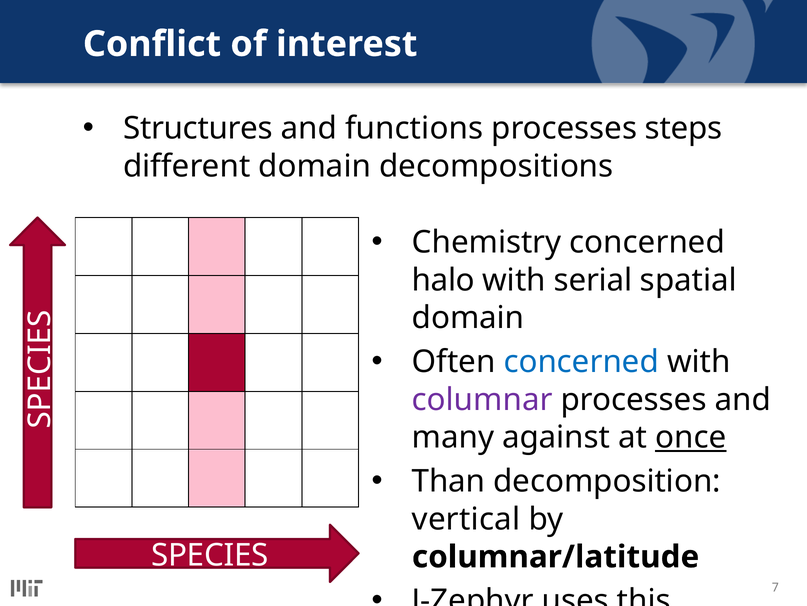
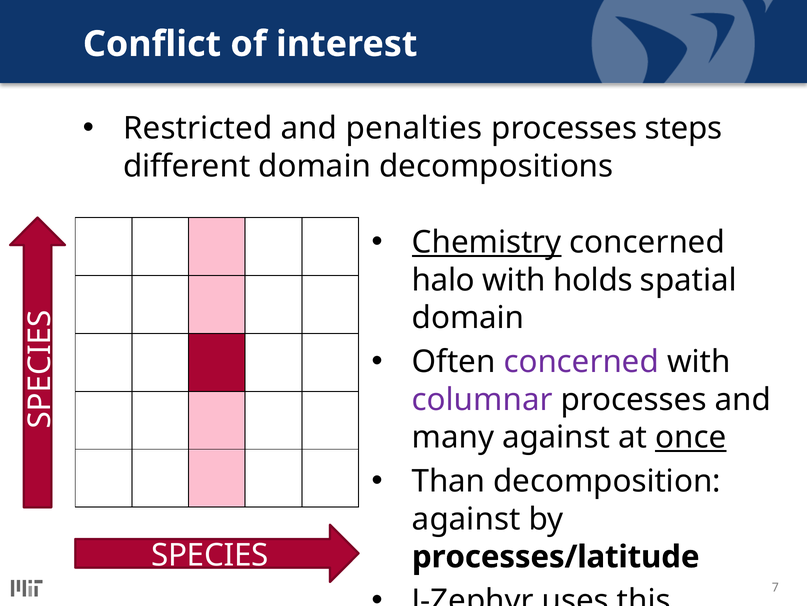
Structures: Structures -> Restricted (198, 128)
functions: functions -> penalties (414, 128)
Chemistry underline: none -> present (487, 242)
serial: serial -> holds (593, 280)
concerned colour: blue -> purple (581, 362)
vertical: vertical -> against (466, 519)
columnar/latitude: columnar/latitude -> processes/latitude (556, 556)
